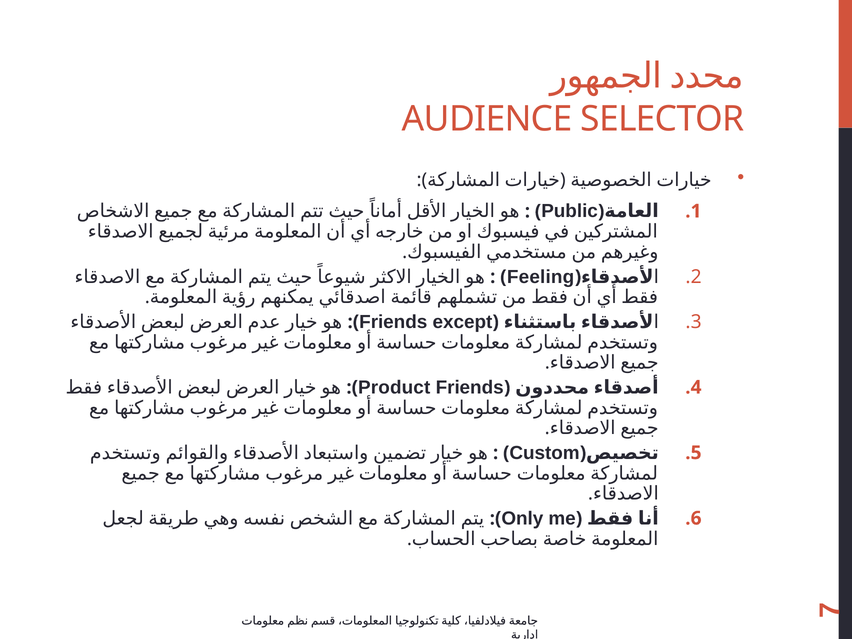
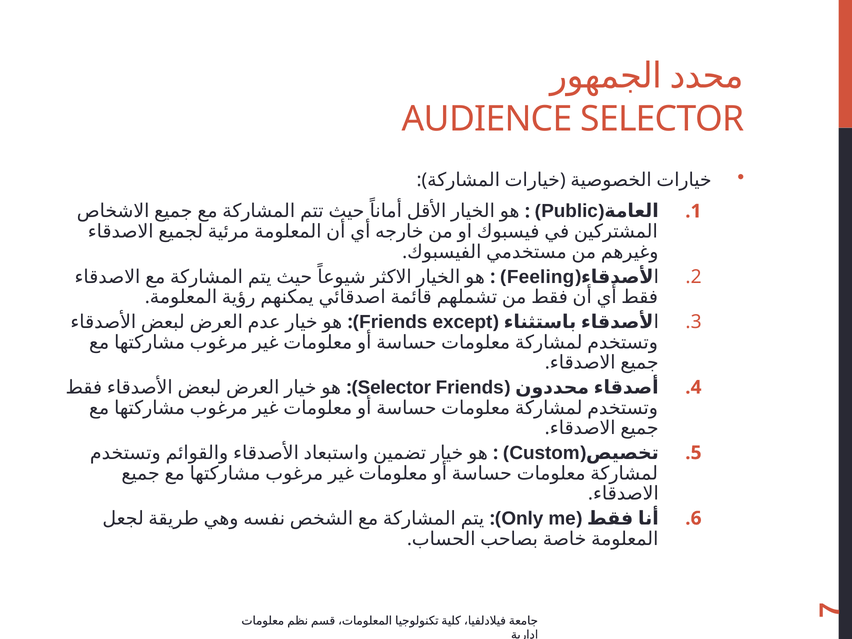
Product: Product -> Selector (394, 387)
